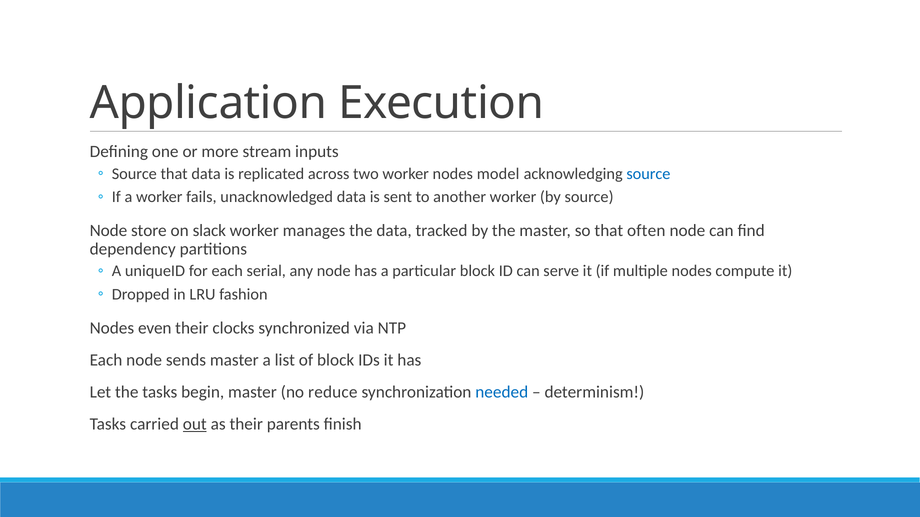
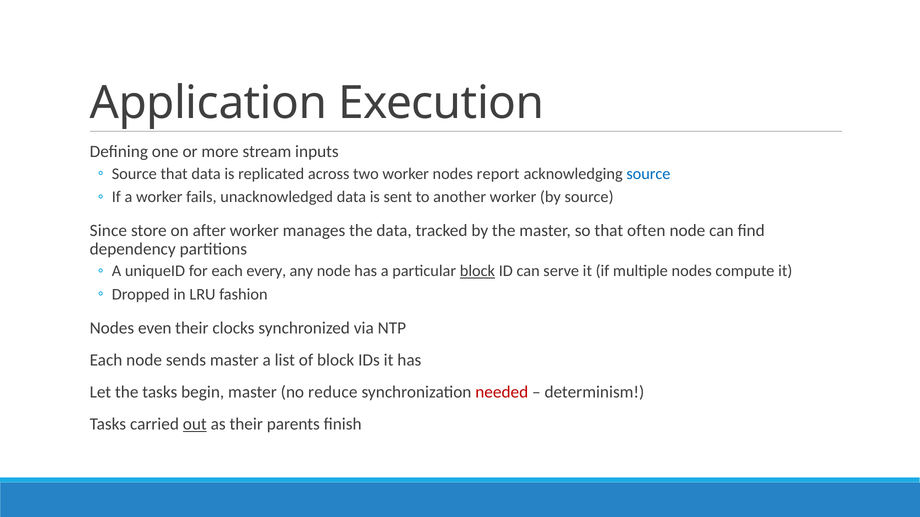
model: model -> report (498, 174)
Node: Node -> Since (108, 231)
slack: slack -> after (209, 231)
serial: serial -> every (266, 271)
block underline: none -> present (477, 271)
needed colour: blue -> red (502, 392)
